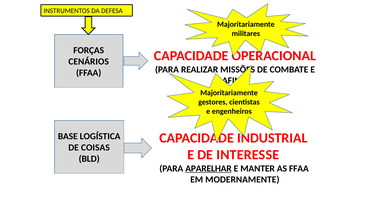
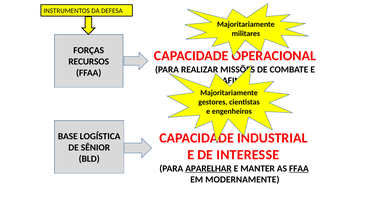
CENÁRIOS: CENÁRIOS -> RECURSOS (89, 62)
COISAS: COISAS -> SÊNIOR (95, 148)
FFAA underline: none -> present (299, 169)
